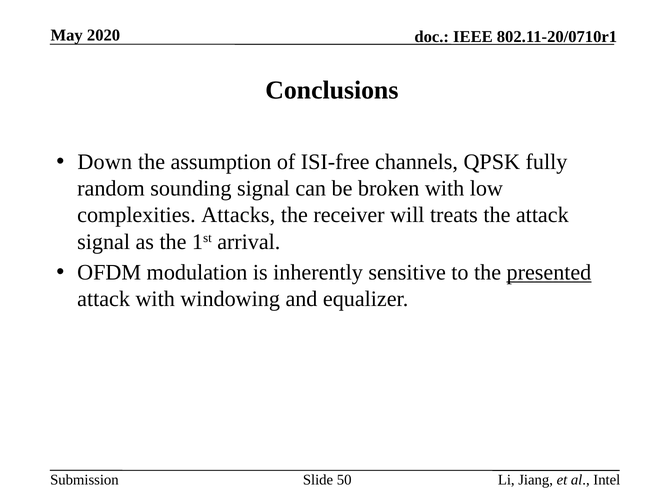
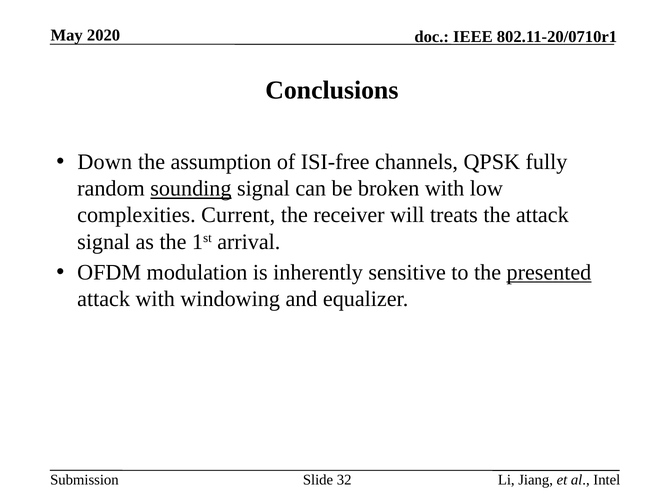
sounding underline: none -> present (191, 189)
Attacks: Attacks -> Current (238, 215)
50: 50 -> 32 (344, 480)
